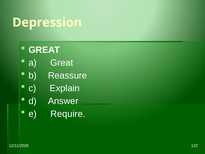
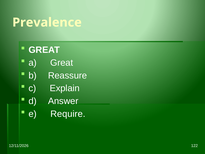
Depression: Depression -> Prevalence (47, 22)
